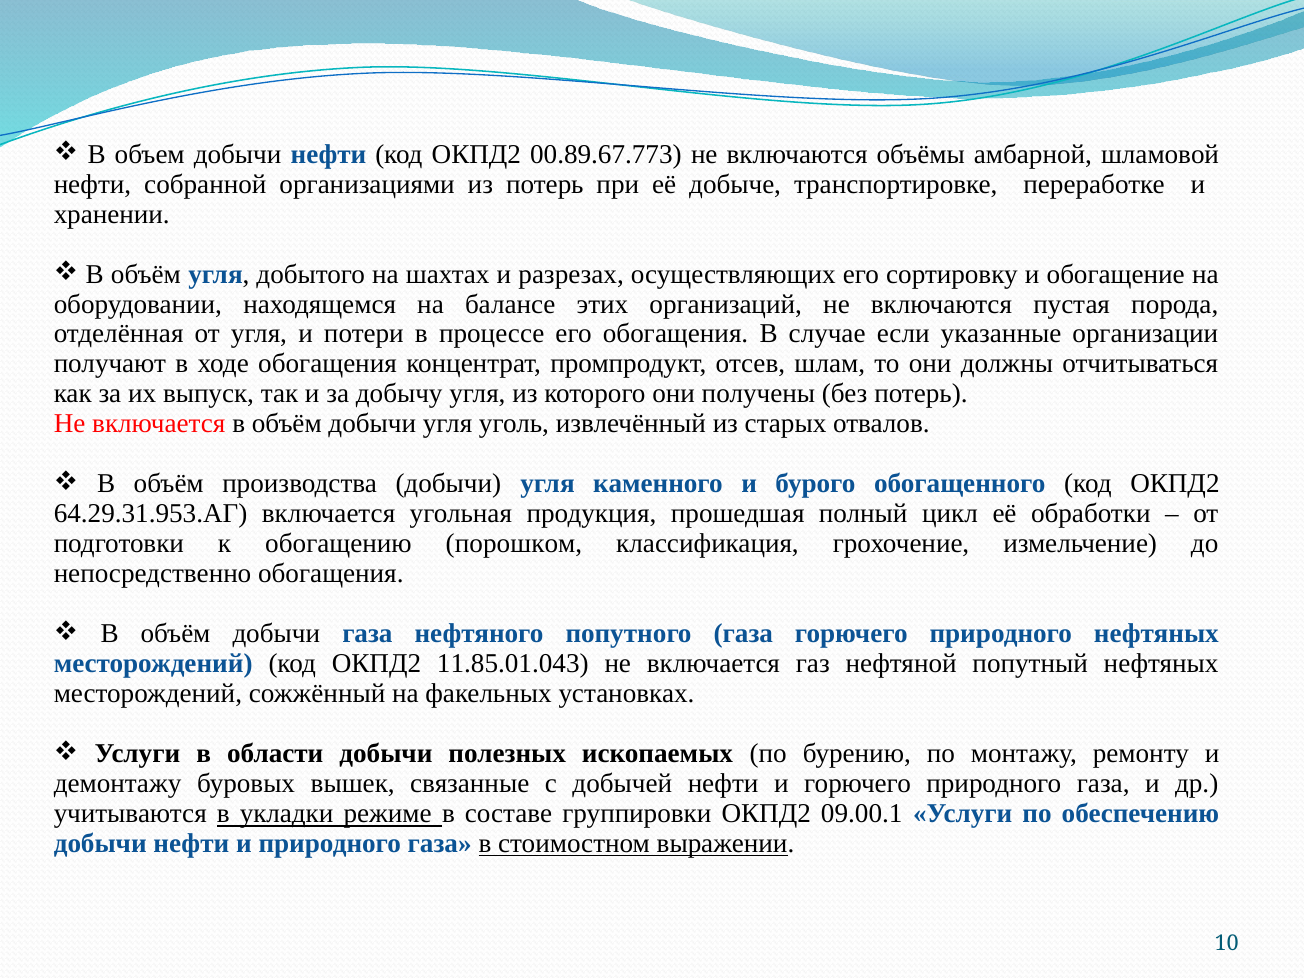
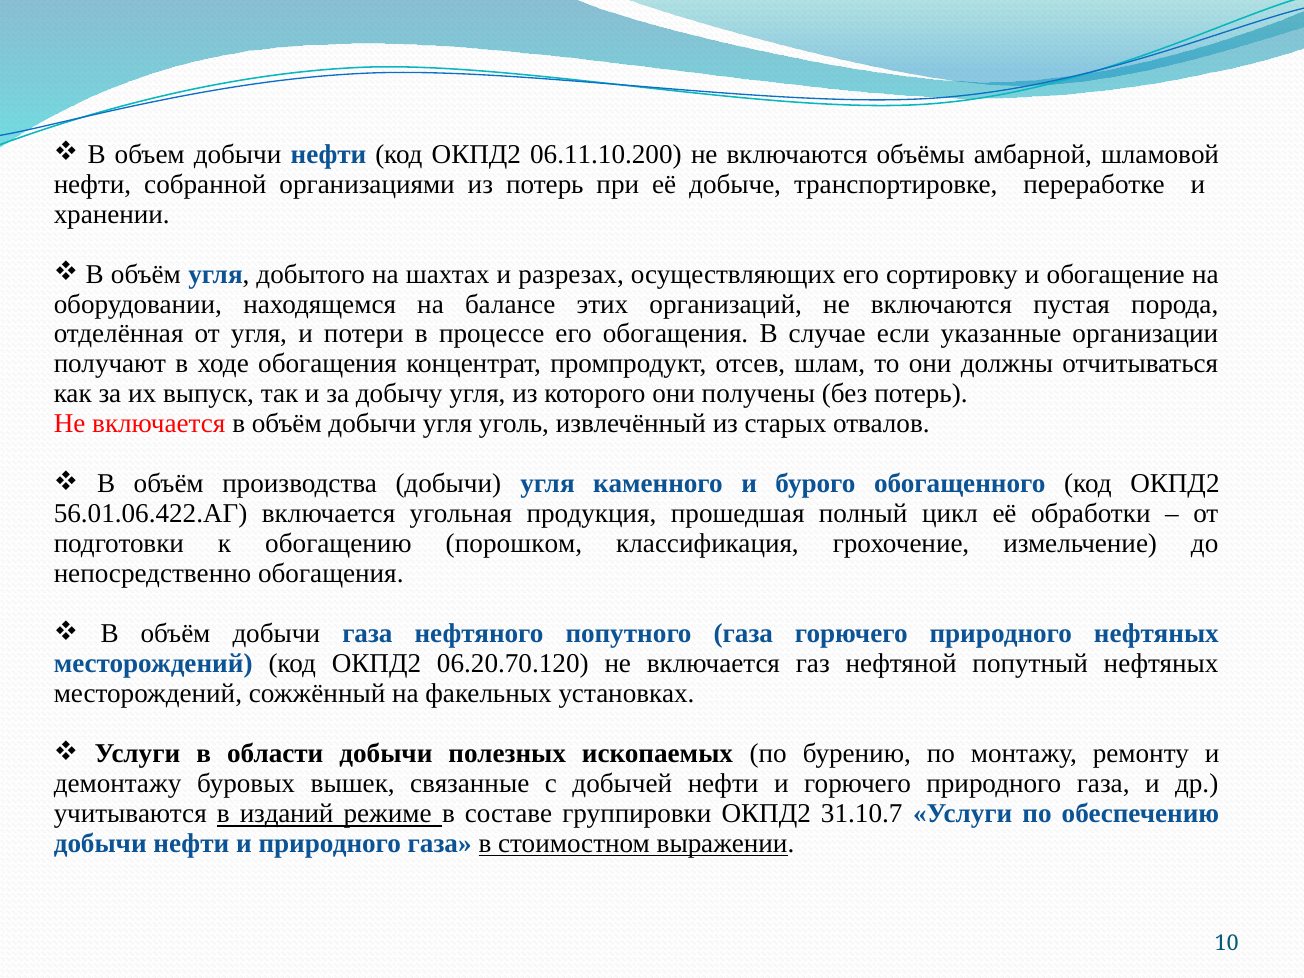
00.89.67.773: 00.89.67.773 -> 06.11.10.200 (606, 154)
64.29.31.953.АГ: 64.29.31.953.АГ -> 56.01.06.422.АГ (151, 514)
11.85.01.043: 11.85.01.043 -> 06.20.70.120 (513, 664)
укладки: укладки -> изданий (287, 814)
09.00.1: 09.00.1 -> 31.10.7 (862, 814)
